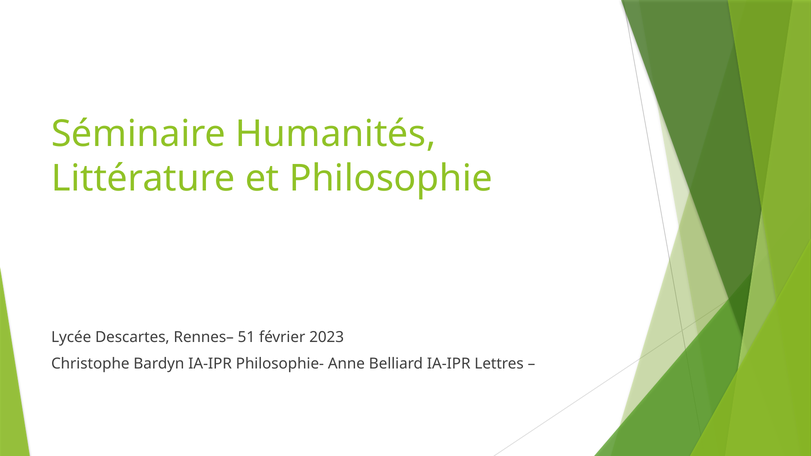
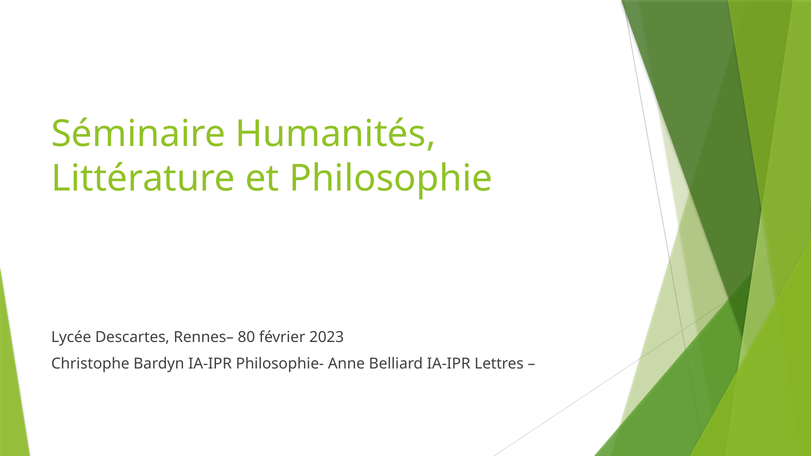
51: 51 -> 80 (246, 337)
